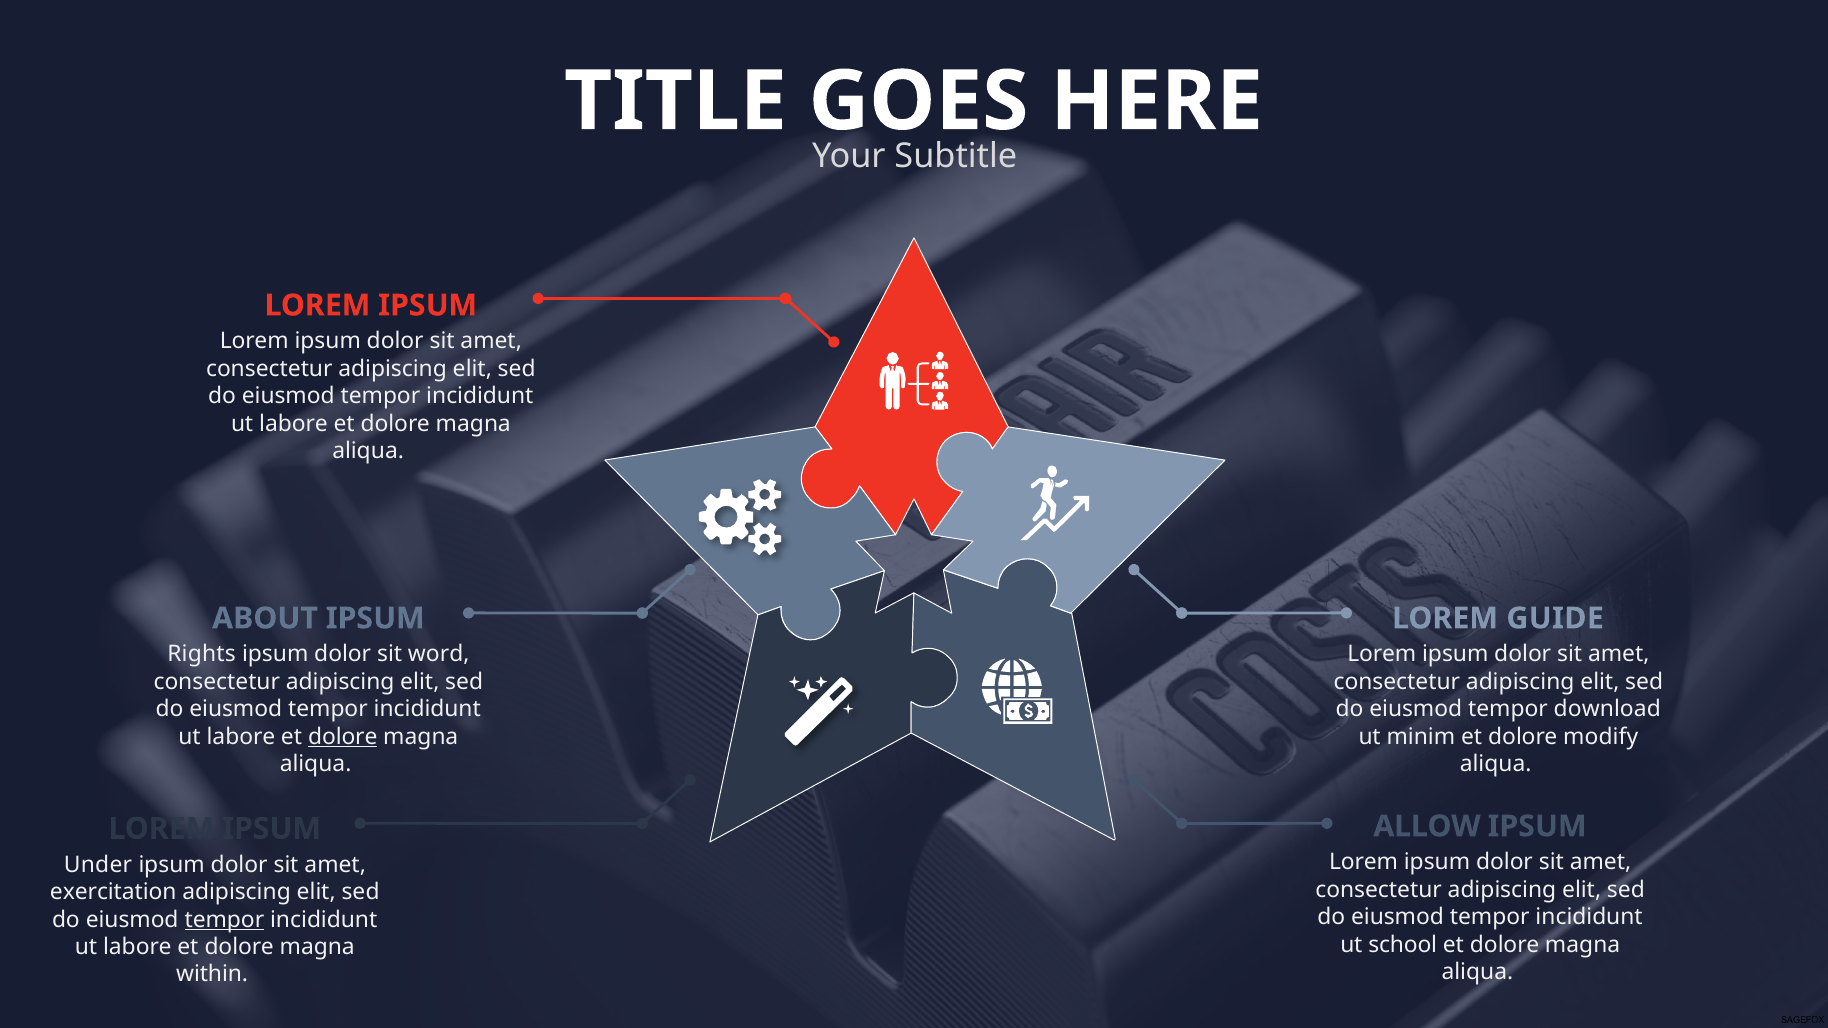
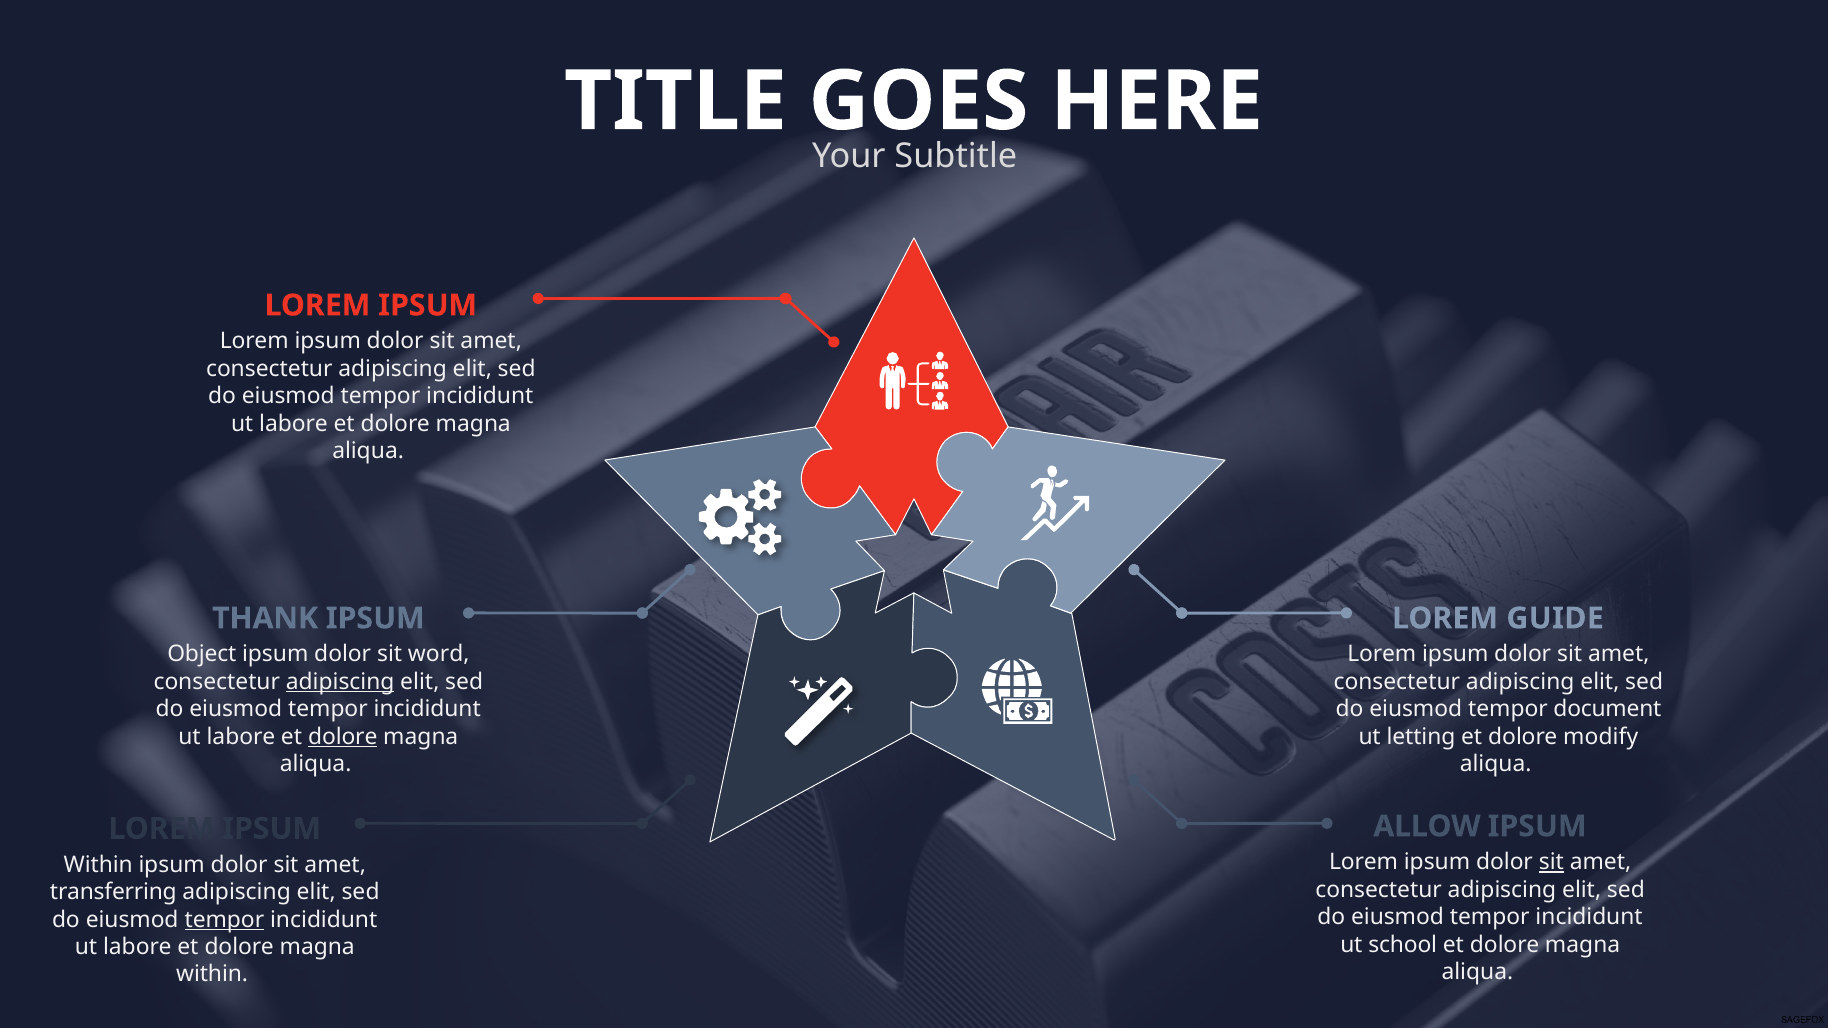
ABOUT: ABOUT -> THANK (265, 619)
Rights: Rights -> Object (202, 655)
adipiscing underline: none -> present (340, 682)
download: download -> document (1607, 709)
minim: minim -> letting (1421, 737)
sit underline: none -> present (1551, 863)
Under: Under -> Within (98, 865)
exercitation: exercitation -> transferring (113, 892)
